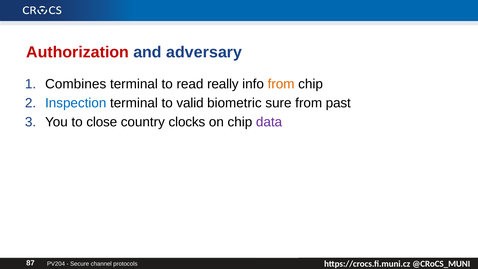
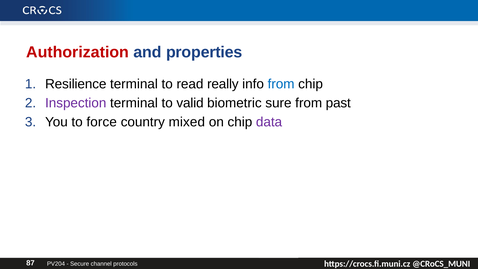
adversary: adversary -> properties (204, 52)
Combines: Combines -> Resilience (76, 84)
from colour: orange -> blue (281, 84)
Inspection colour: blue -> purple (76, 103)
close: close -> force (102, 122)
clocks: clocks -> mixed (187, 122)
